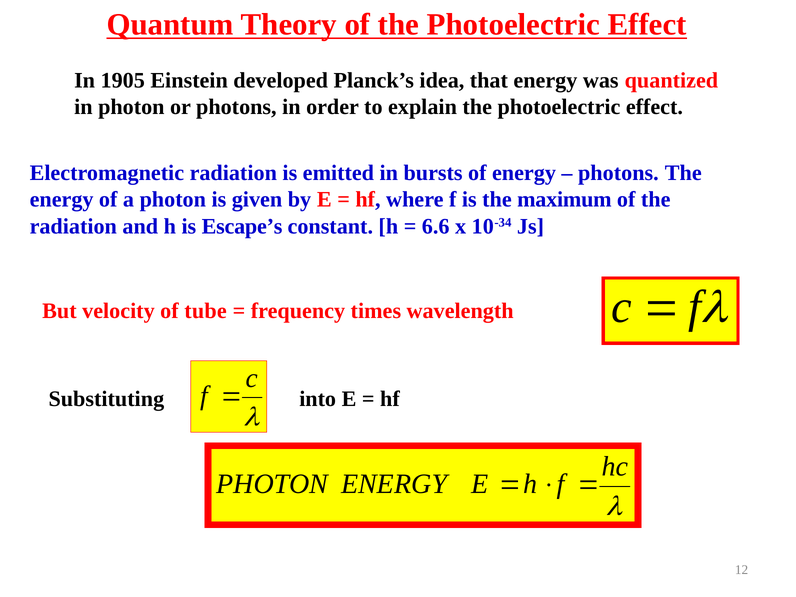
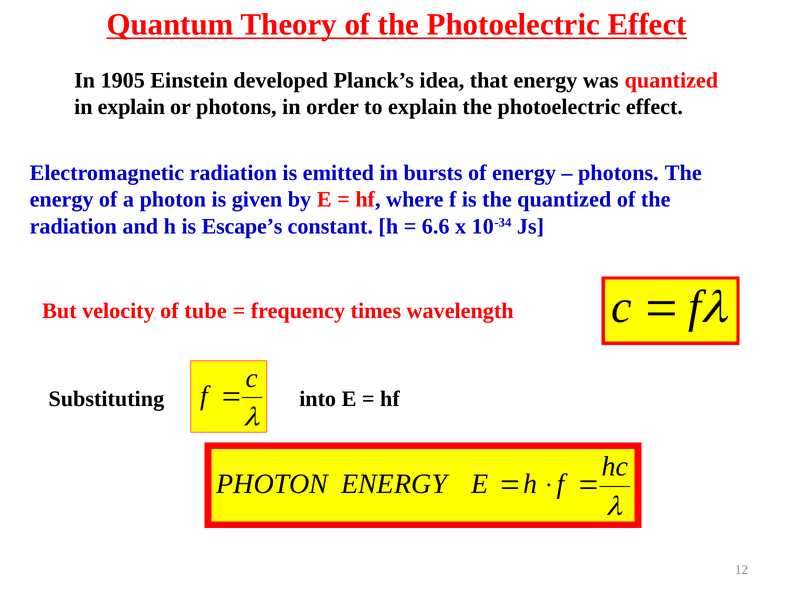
in photon: photon -> explain (131, 107)
the maximum: maximum -> quantized (564, 200)
